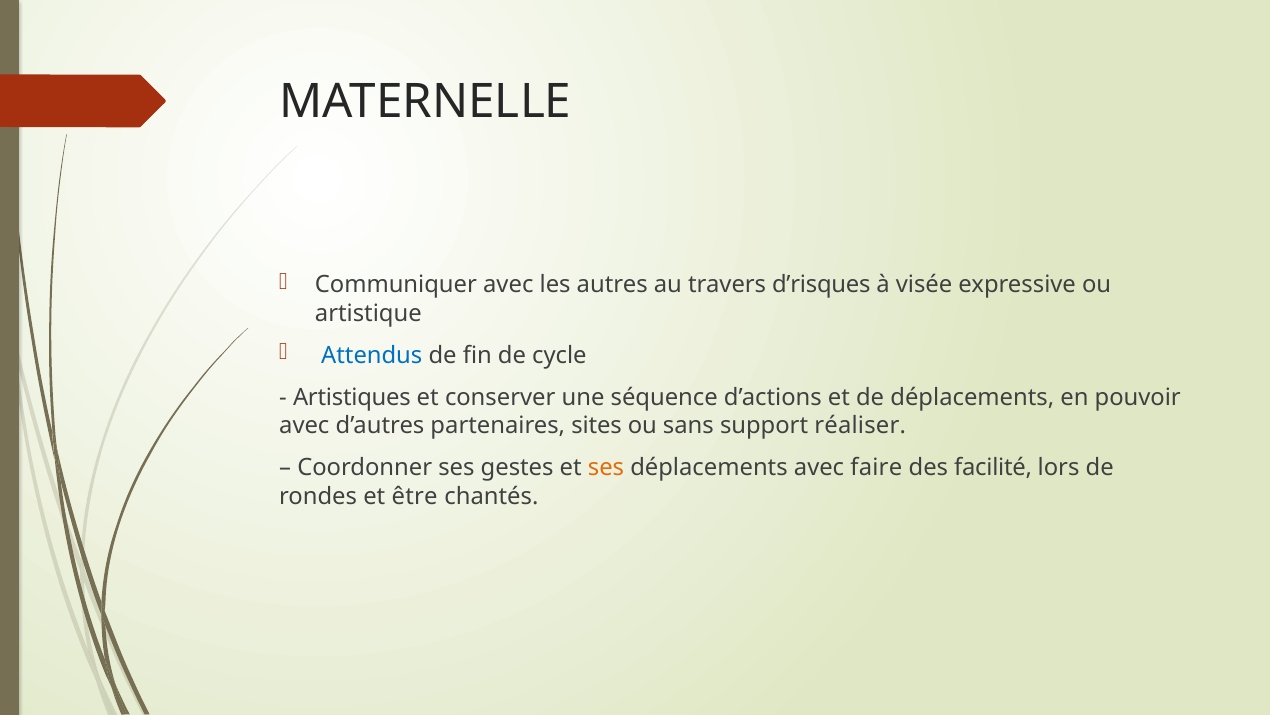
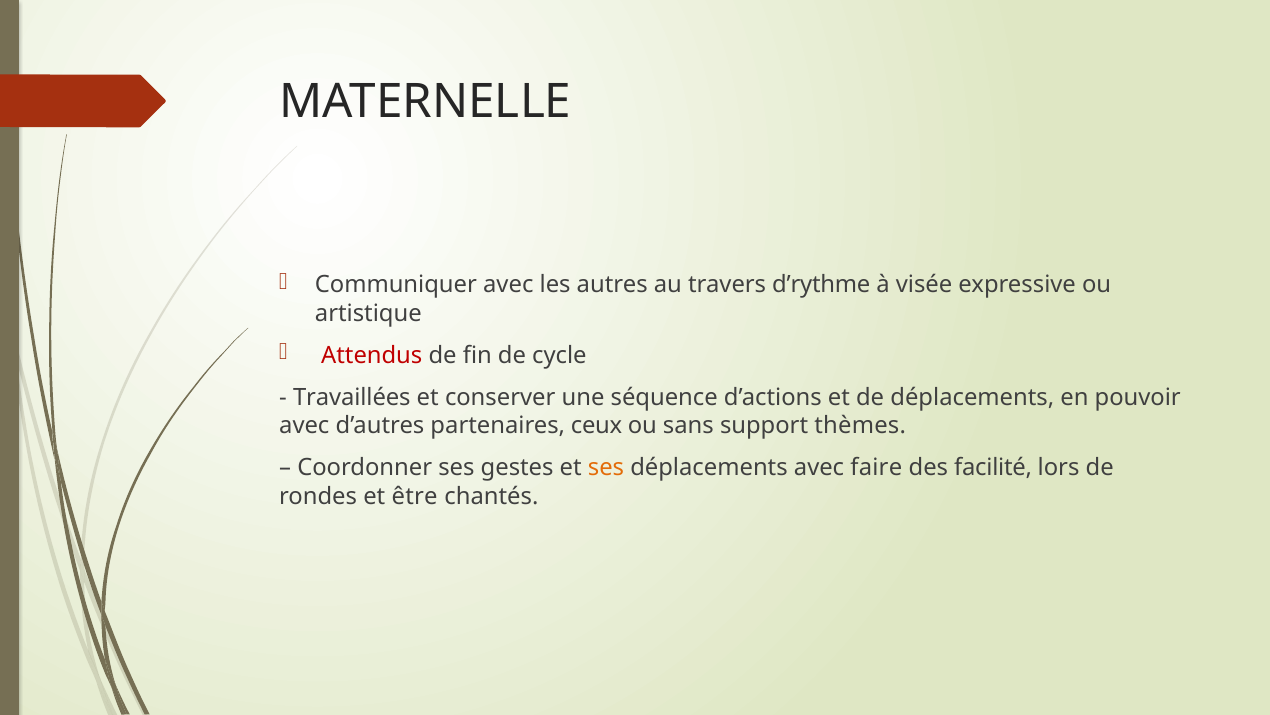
d’risques: d’risques -> d’rythme (821, 285)
Attendus colour: blue -> red (372, 355)
Artistiques: Artistiques -> Travaillées (352, 397)
sites: sites -> ceux (597, 426)
réaliser: réaliser -> thèmes (860, 426)
